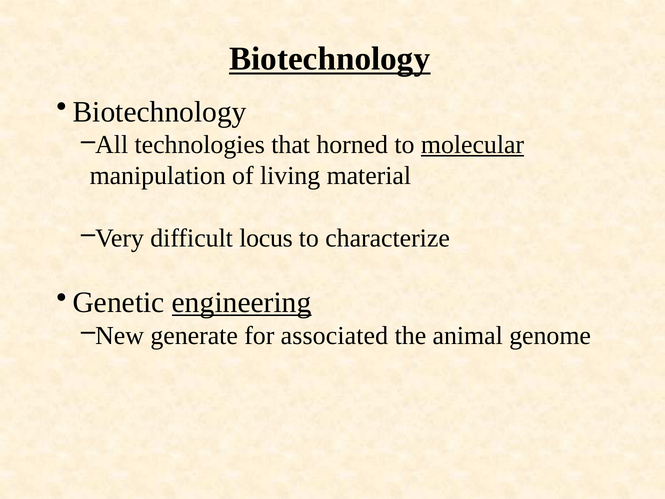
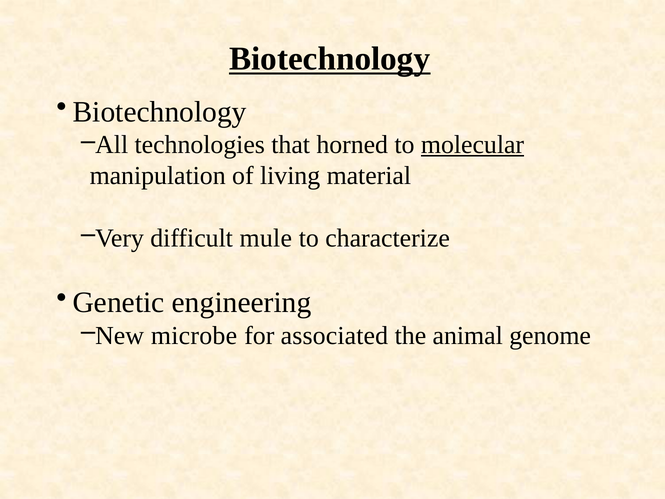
locus: locus -> mule (266, 238)
engineering underline: present -> none (242, 302)
generate: generate -> microbe (194, 335)
